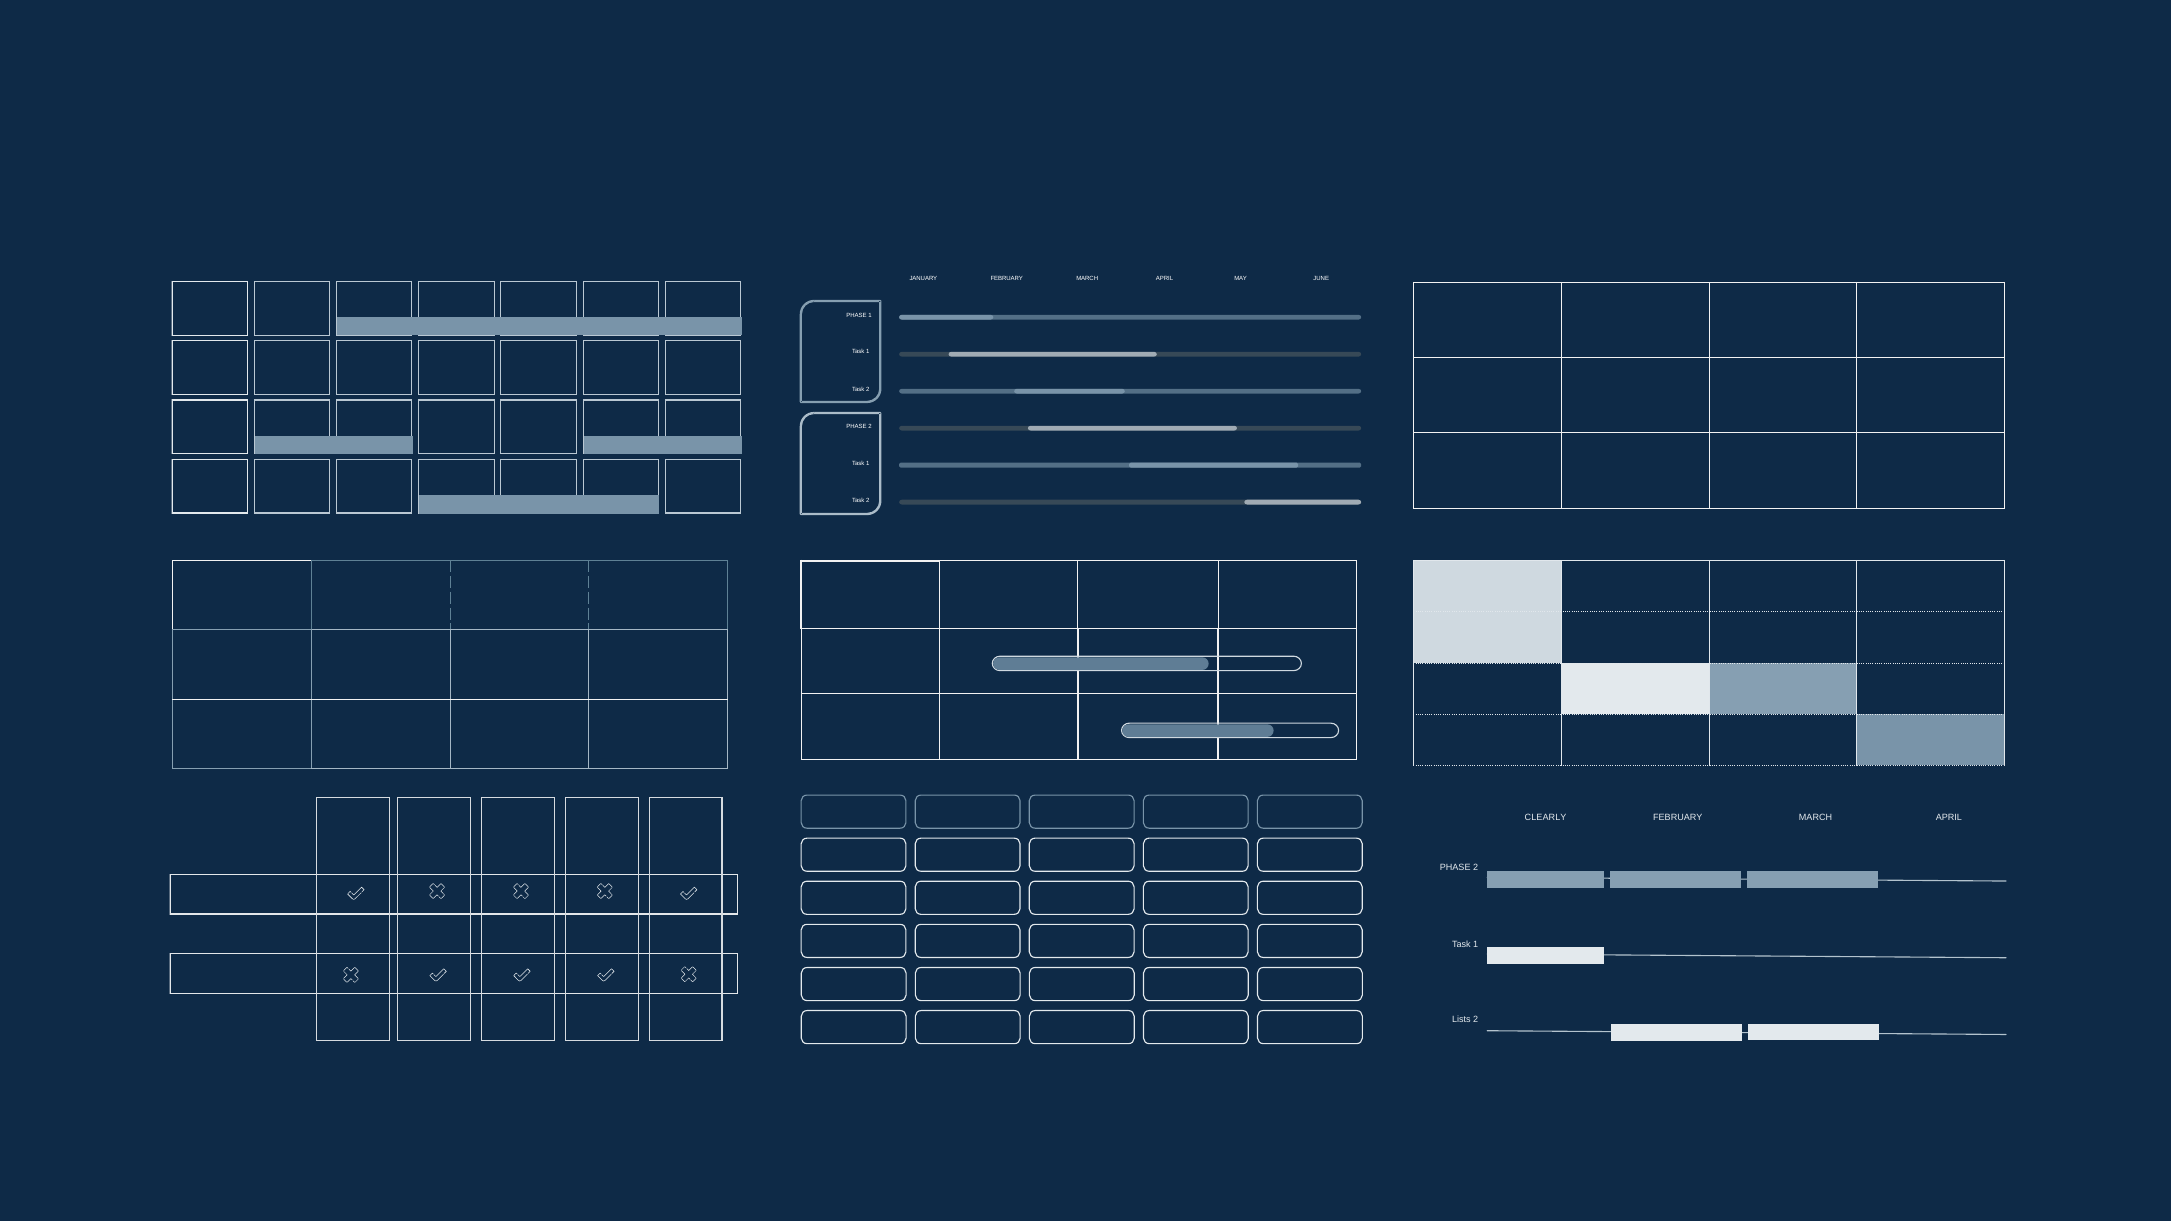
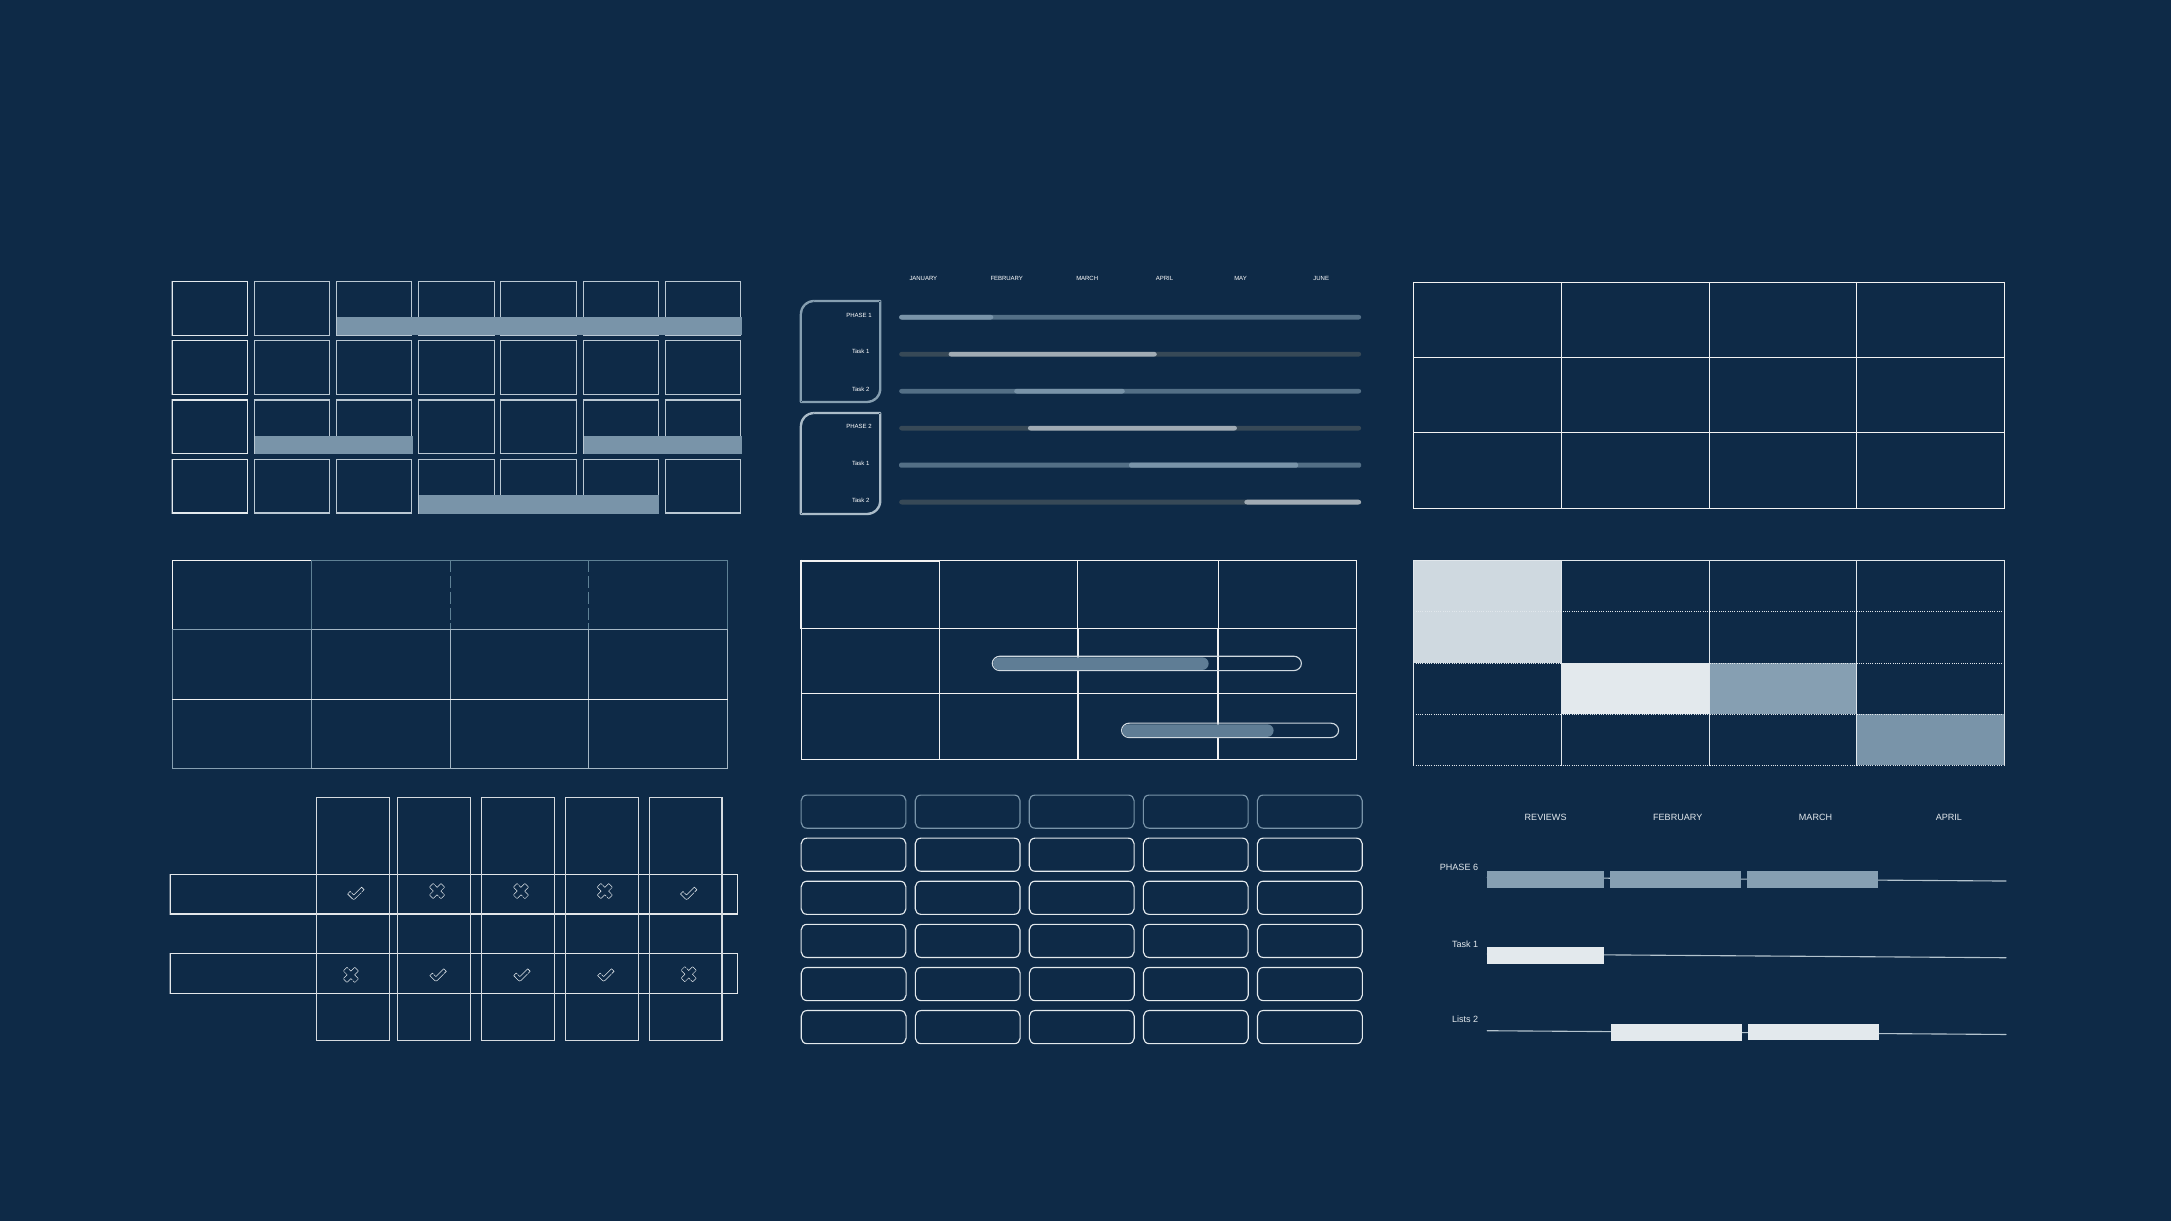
CLEARLY: CLEARLY -> REVIEWS (1546, 818)
2: 2 -> 6 (1476, 868)
